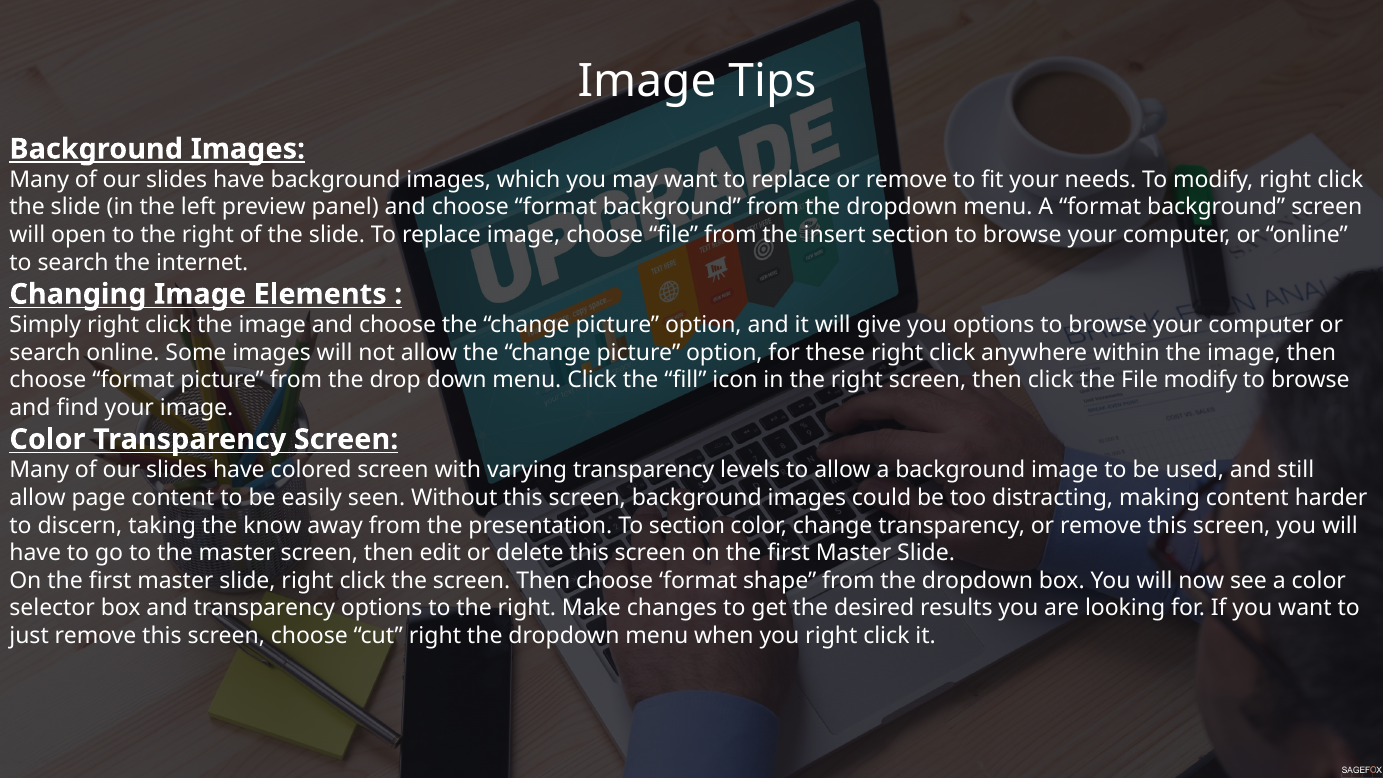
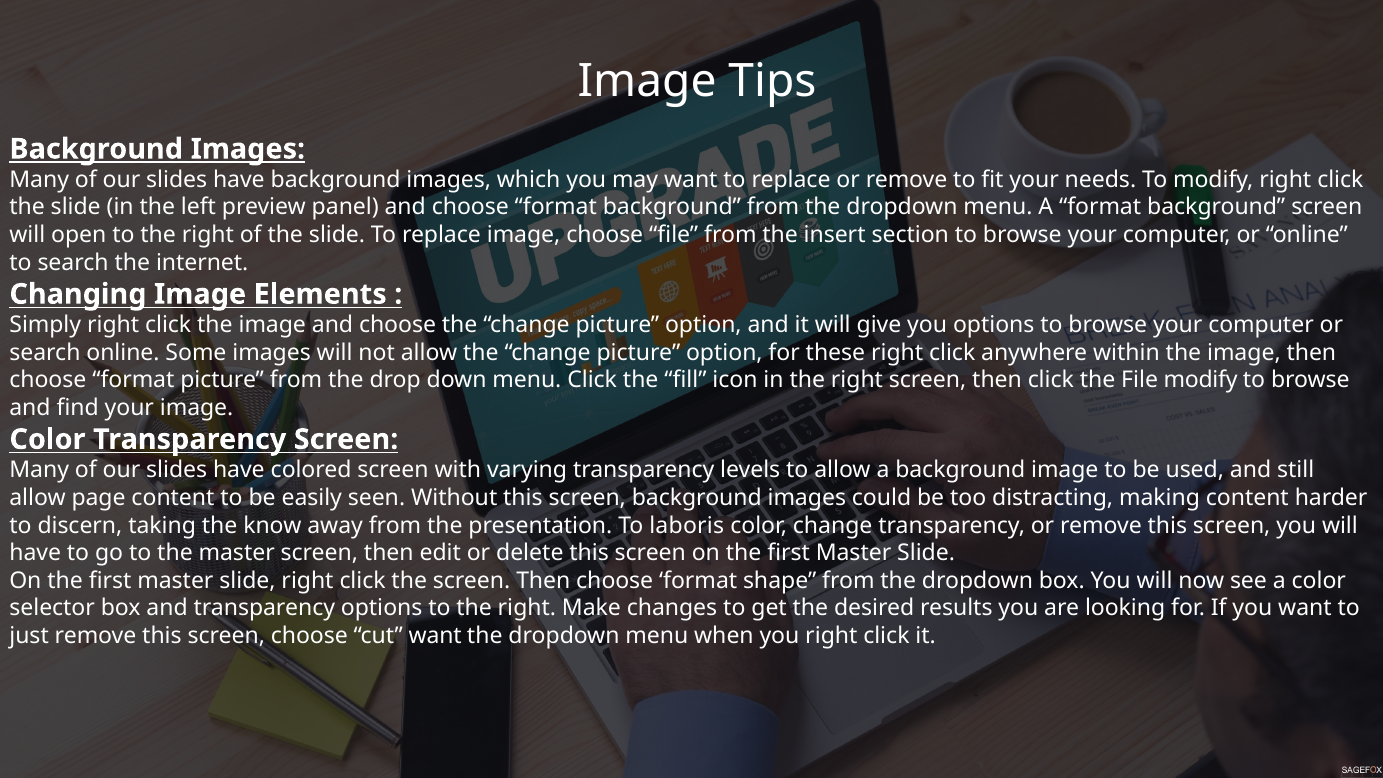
To section: section -> laboris (687, 525)
cut right: right -> want (435, 636)
